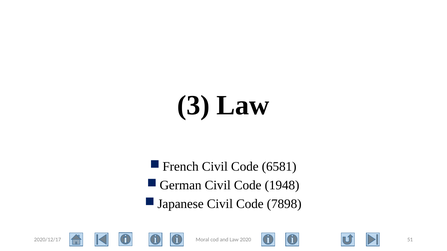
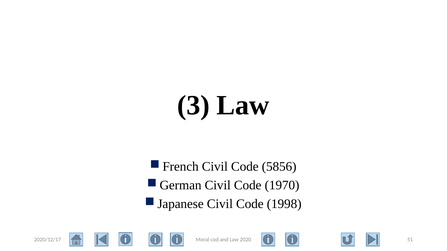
6581: 6581 -> 5856 (279, 167)
1948: 1948 -> 1970 (282, 185)
7898: 7898 -> 1998 (284, 204)
